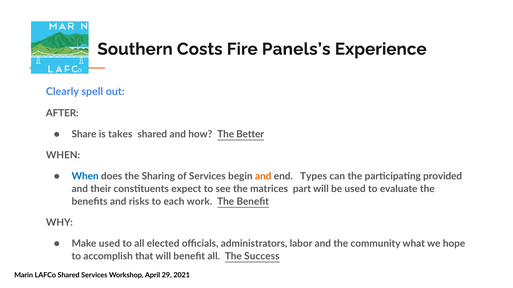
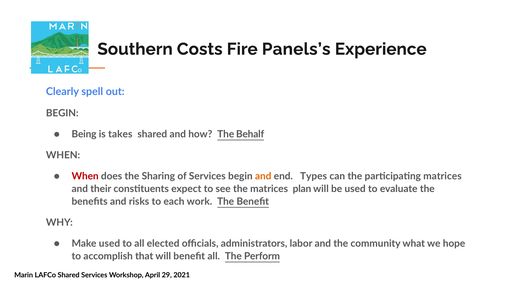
AFTER: AFTER -> BEGIN (62, 113)
Share: Share -> Being (84, 134)
Better: Better -> Behalf (250, 134)
When colour: blue -> red (85, 177)
participating provided: provided -> matrices (442, 177)
part: part -> plan (302, 189)
Success: Success -> Perform (262, 257)
